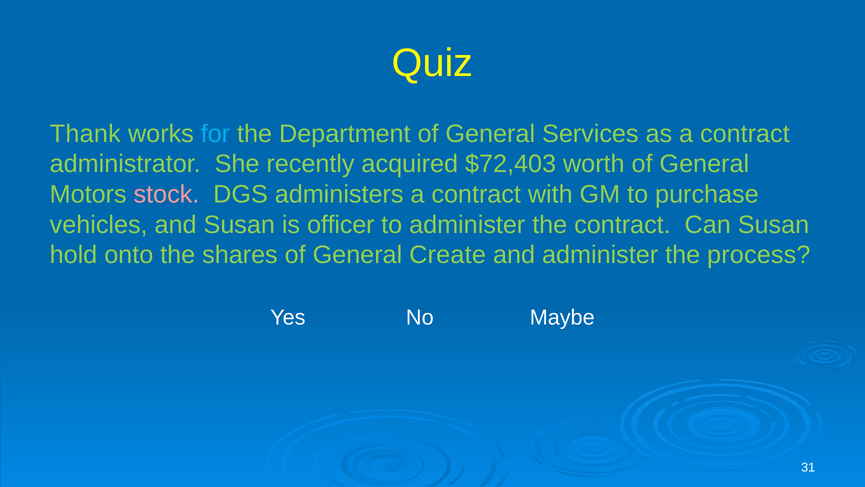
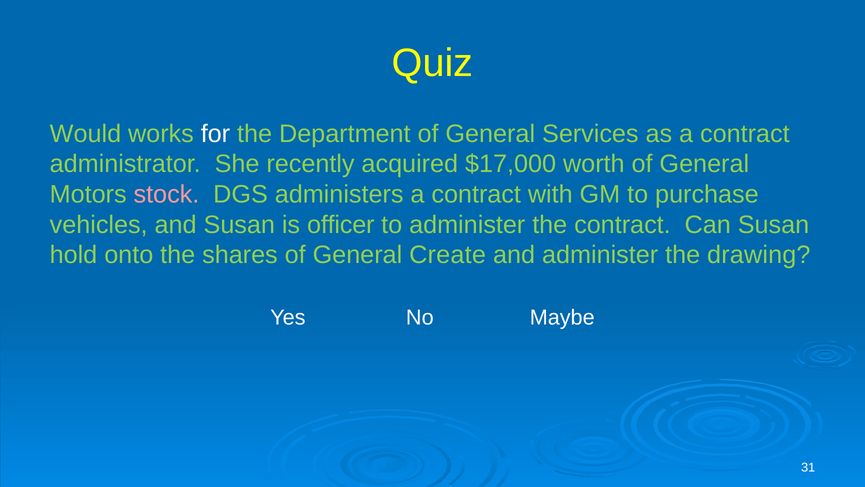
Thank: Thank -> Would (85, 134)
for colour: light blue -> white (215, 134)
$72,403: $72,403 -> $17,000 (511, 164)
process: process -> drawing (759, 255)
